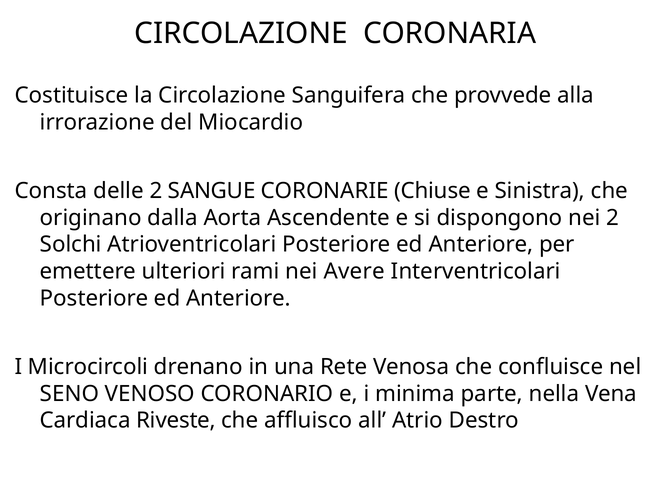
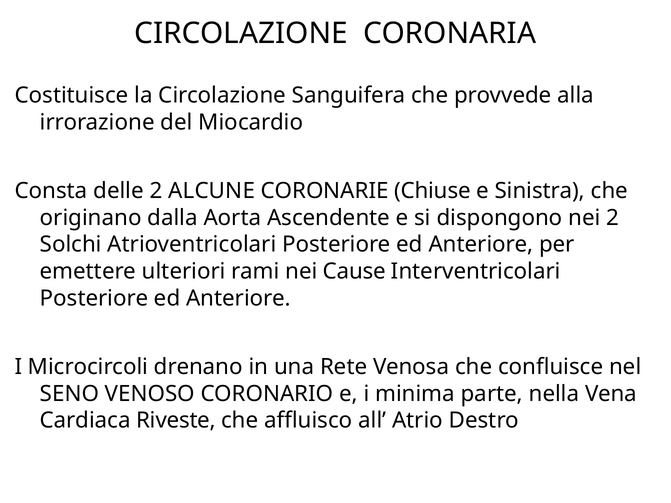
SANGUE: SANGUE -> ALCUNE (212, 191)
Avere: Avere -> Cause (354, 272)
